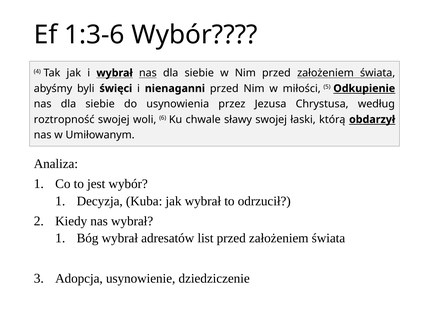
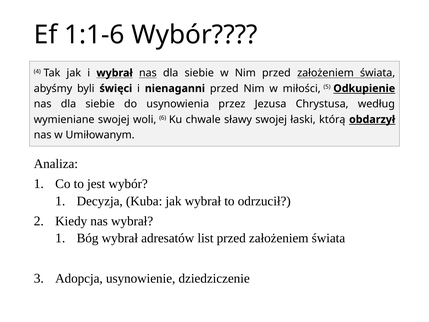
1:3-6: 1:3-6 -> 1:1-6 (94, 35)
roztropność: roztropność -> wymieniane (64, 119)
